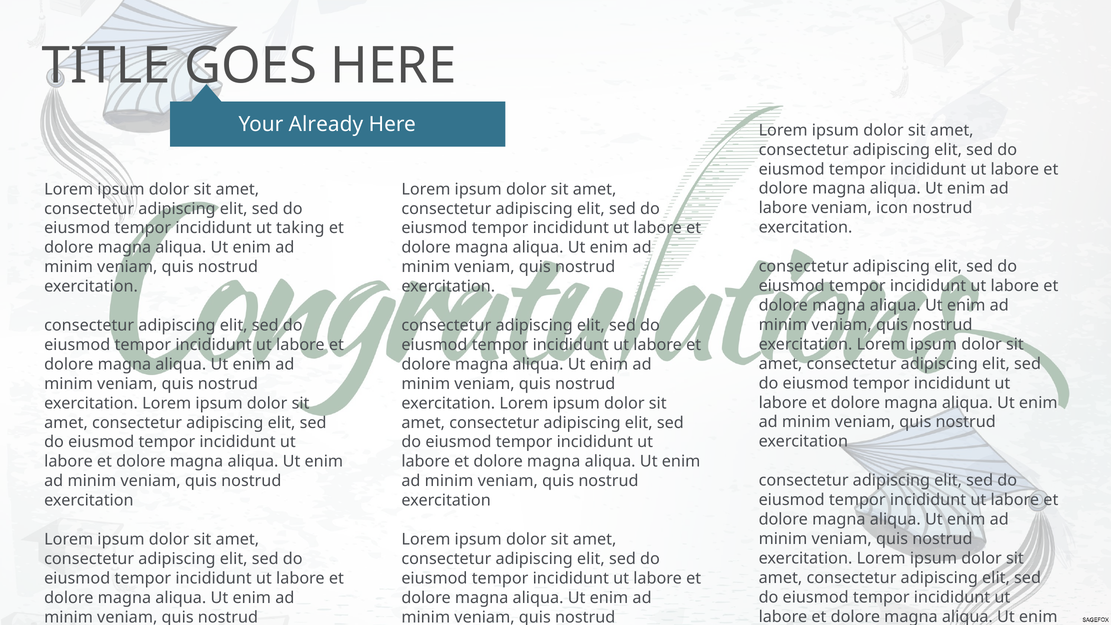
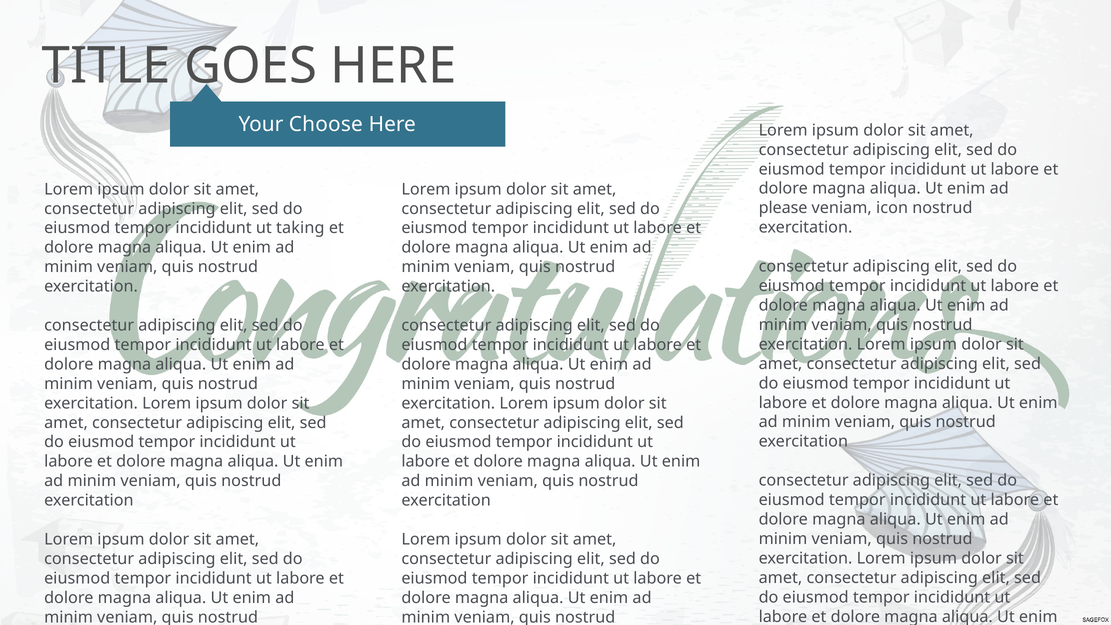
Already: Already -> Choose (326, 124)
labore: labore -> please (783, 208)
